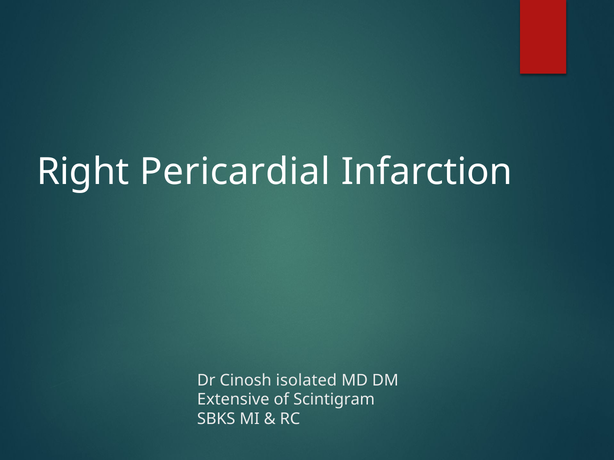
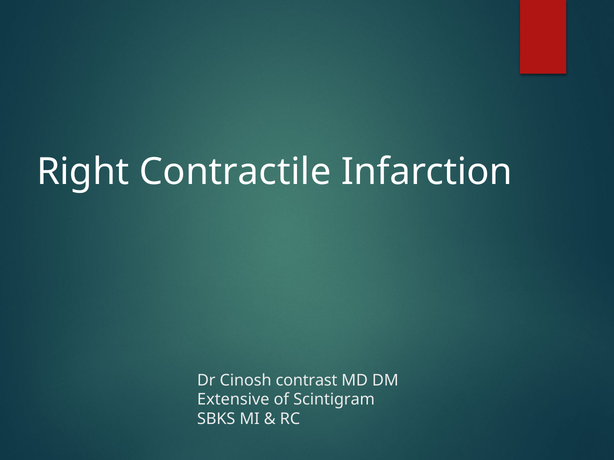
Pericardial: Pericardial -> Contractile (235, 172)
isolated: isolated -> contrast (307, 381)
